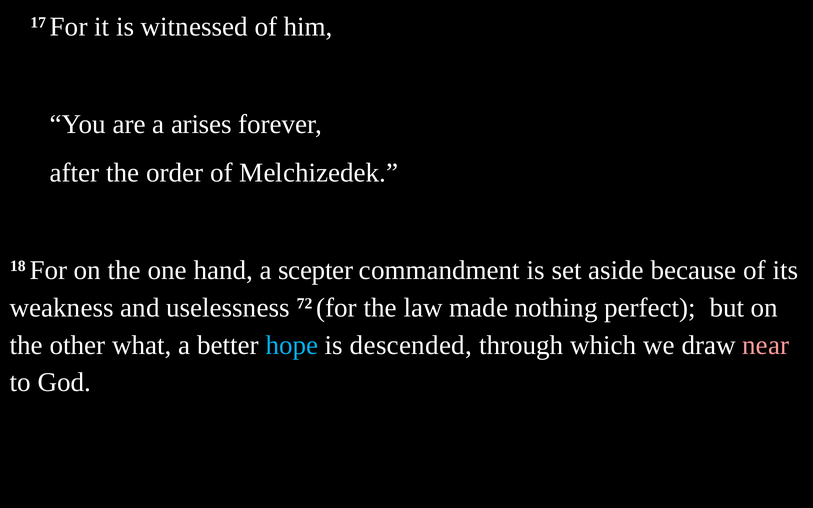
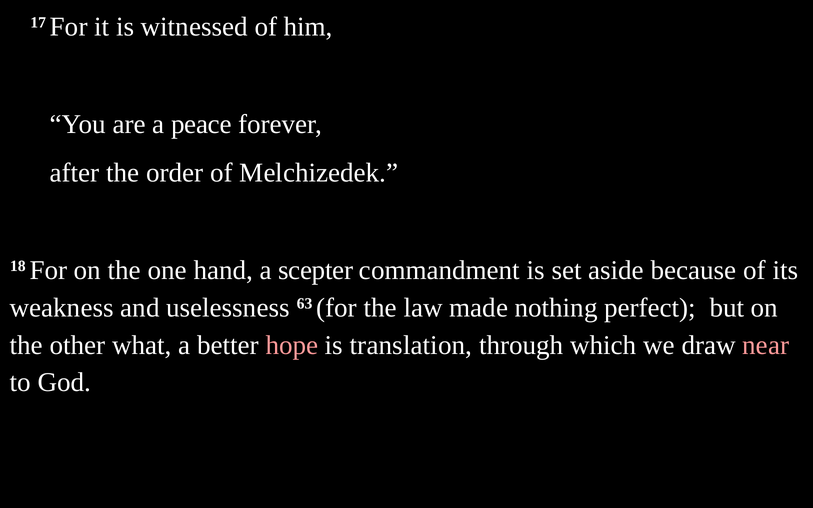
arises: arises -> peace (201, 124)
72: 72 -> 63 (305, 303)
hope colour: light blue -> pink (292, 345)
descended: descended -> translation (411, 345)
